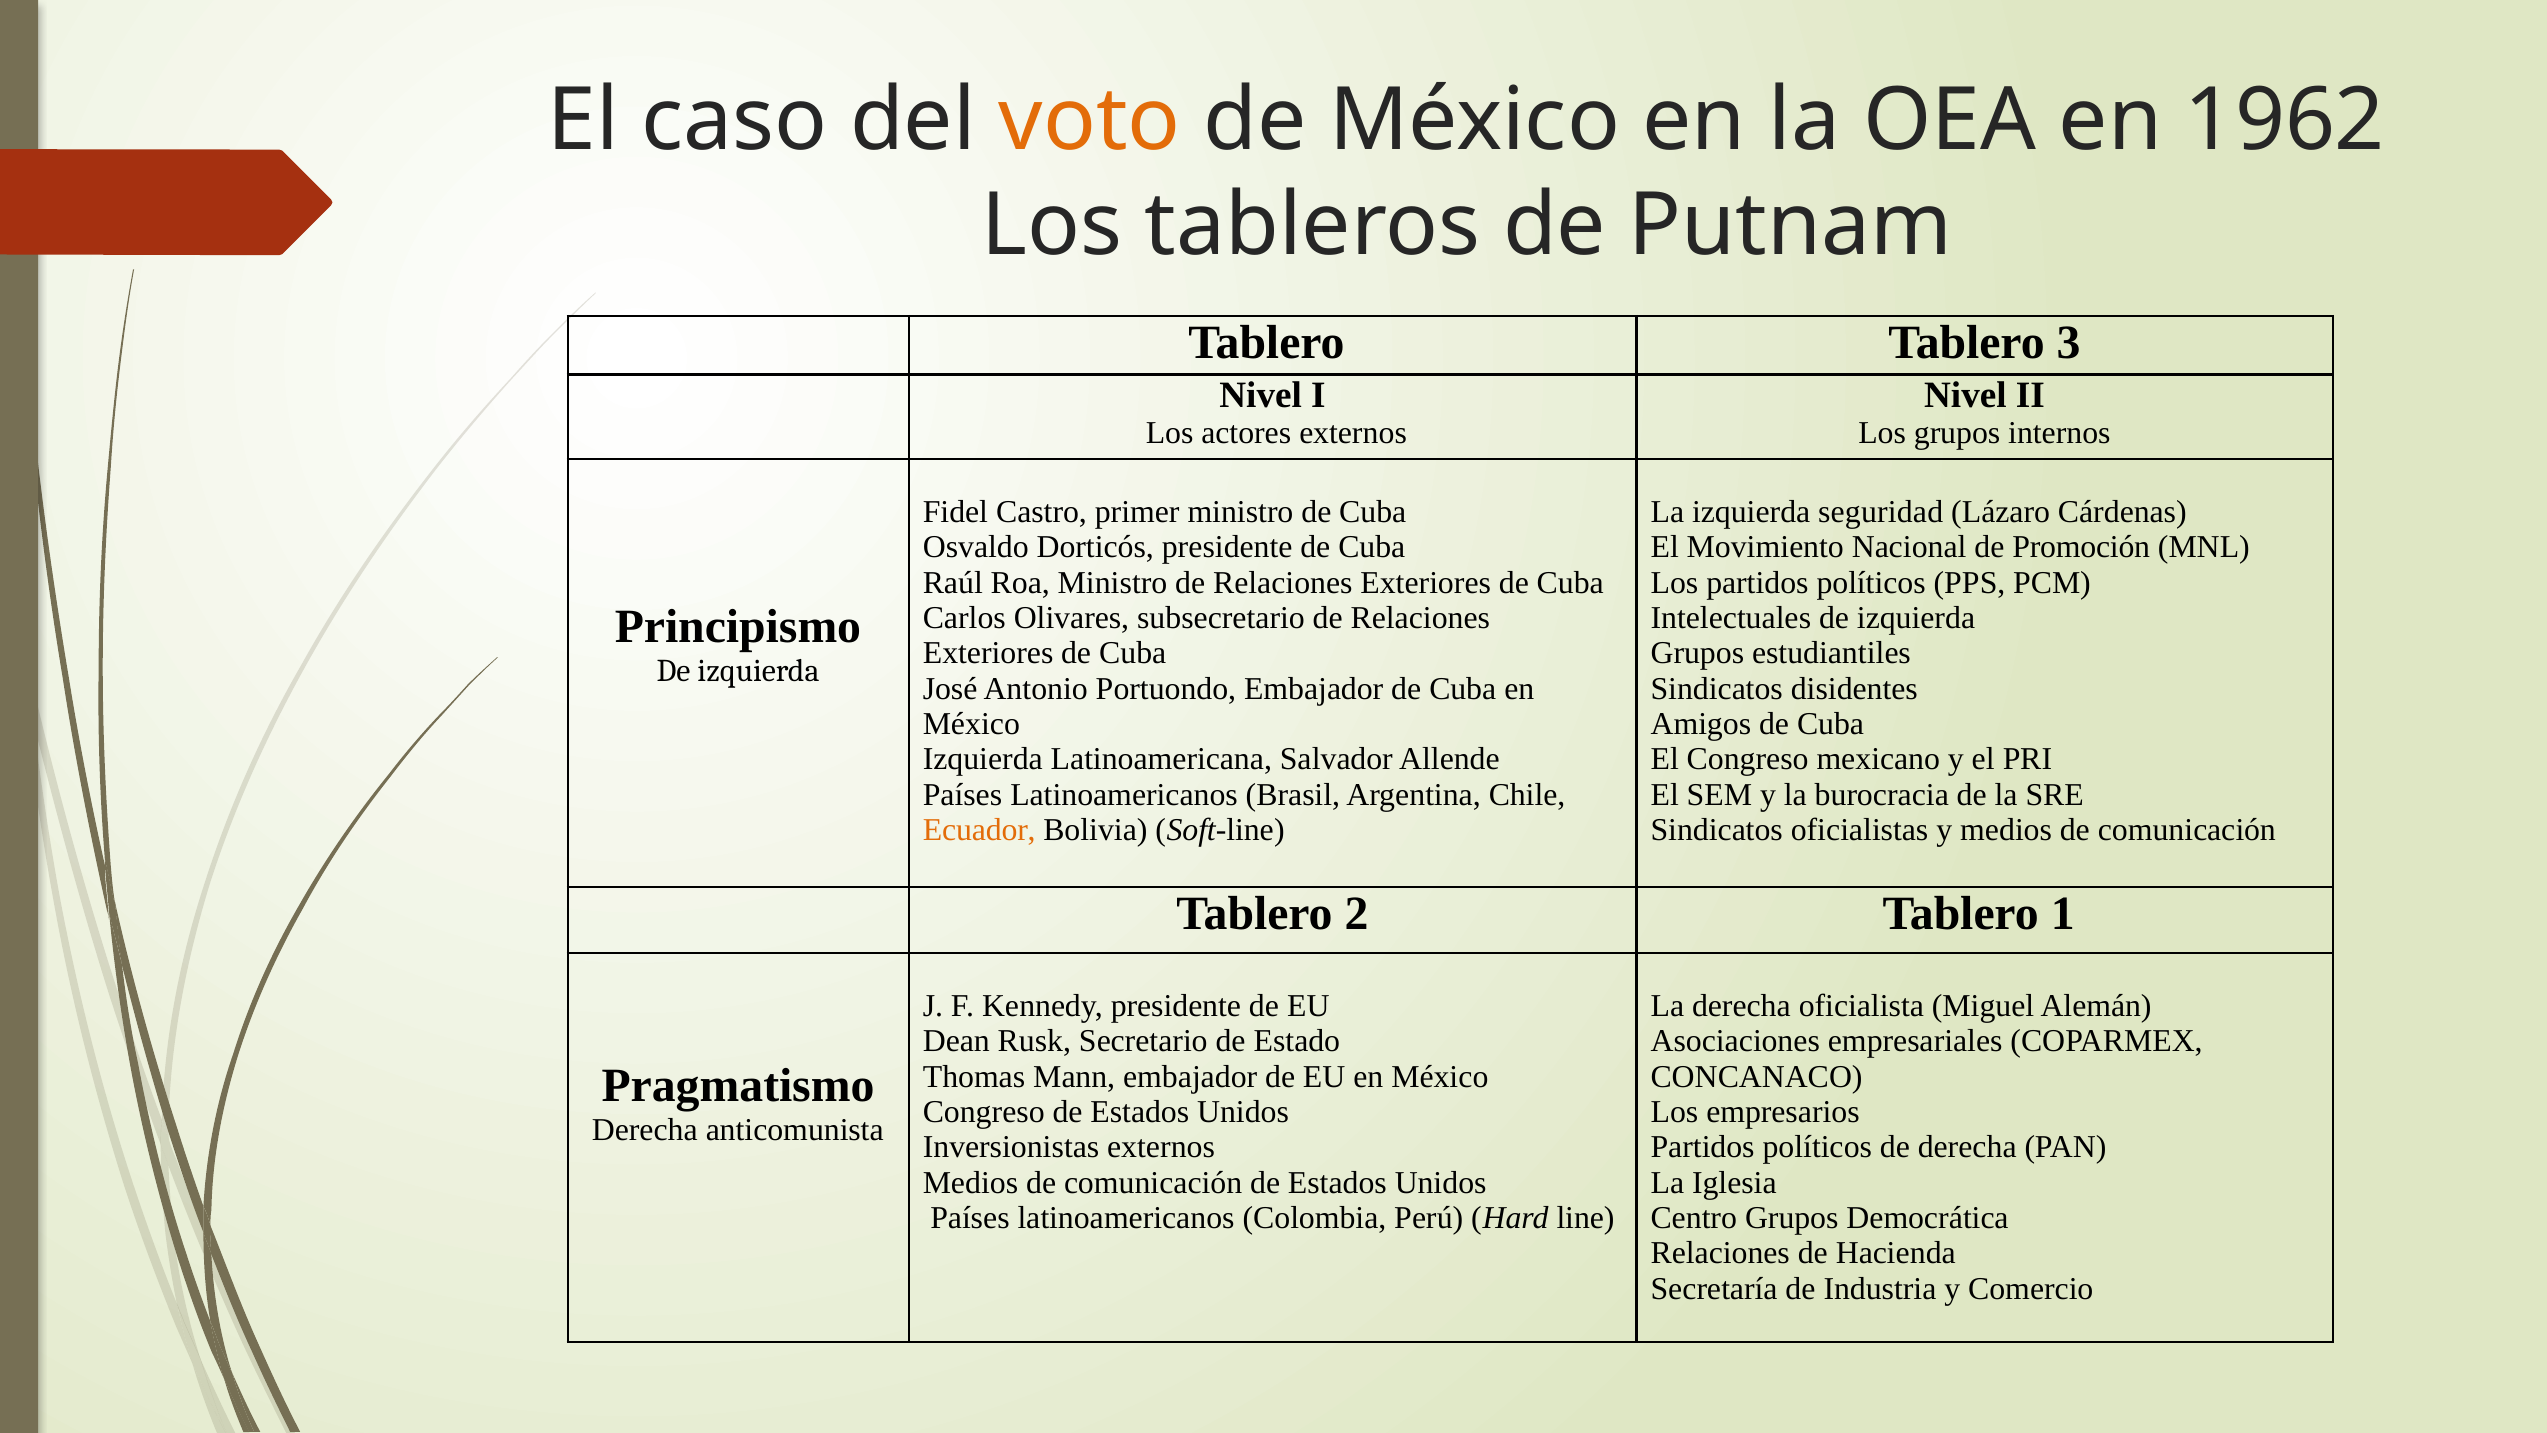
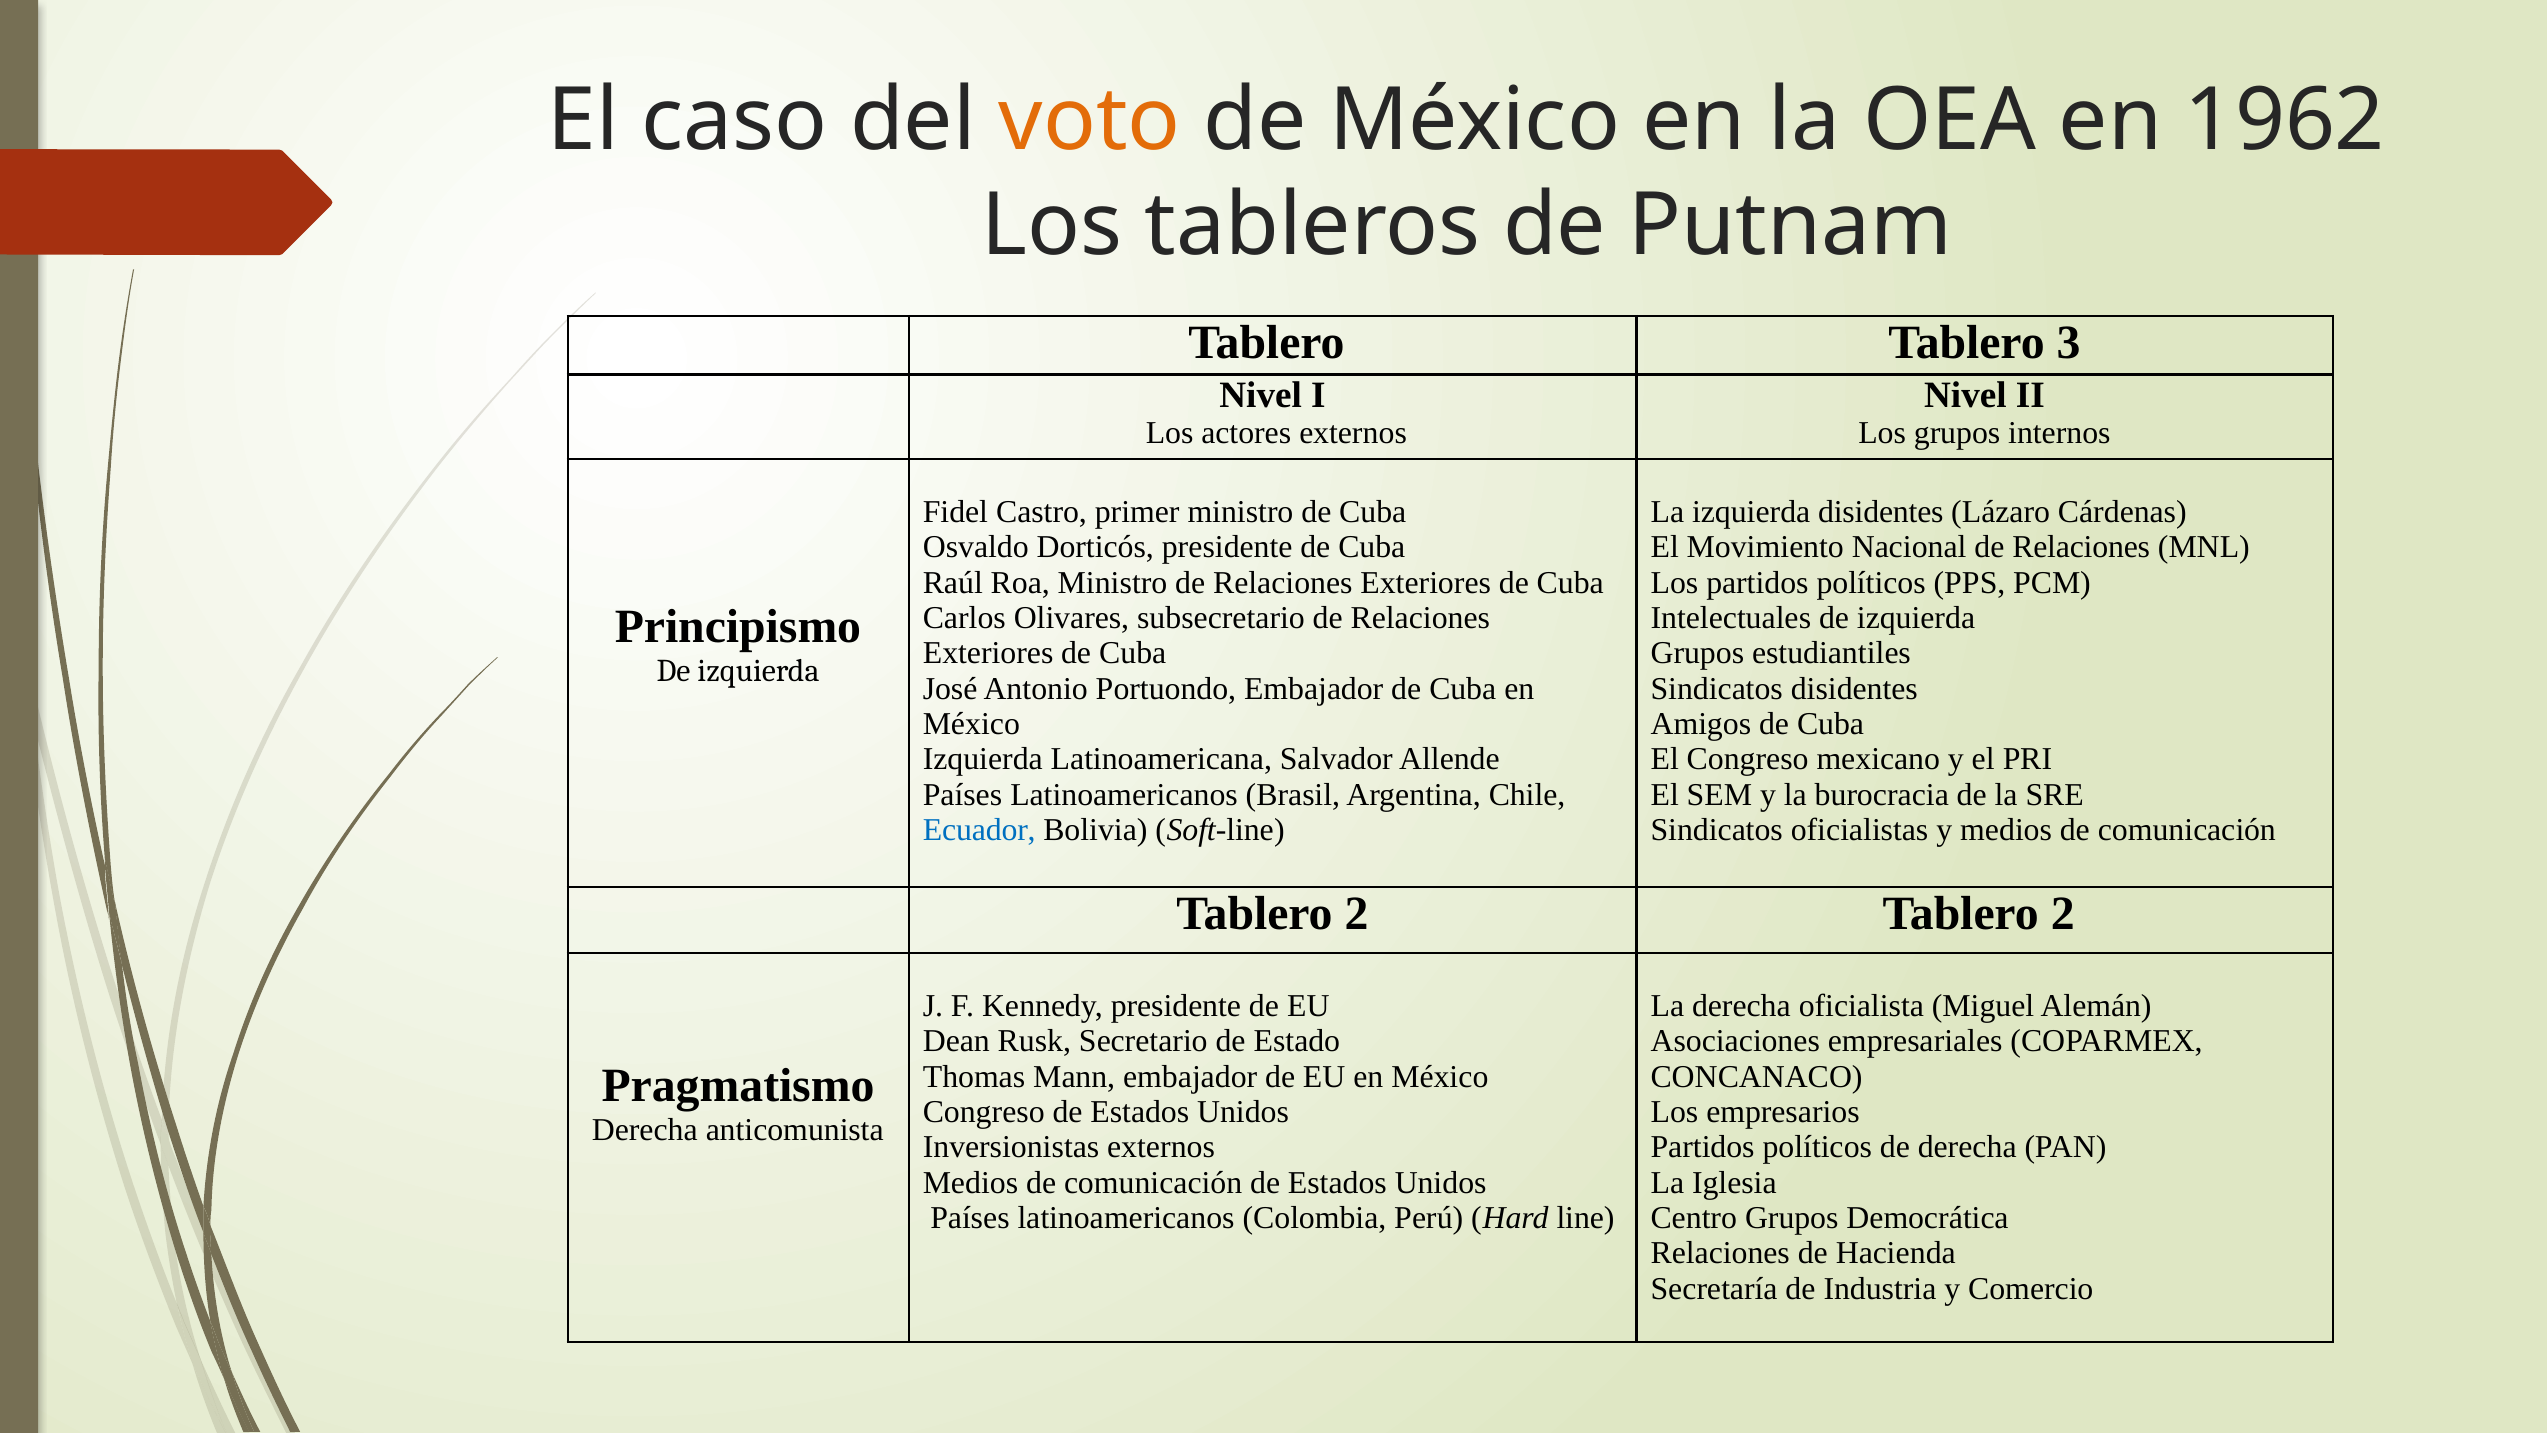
izquierda seguridad: seguridad -> disidentes (1881, 512)
Nacional de Promoción: Promoción -> Relaciones (2081, 547)
Ecuador colour: orange -> blue (979, 830)
2 Tablero 1: 1 -> 2 (2063, 914)
